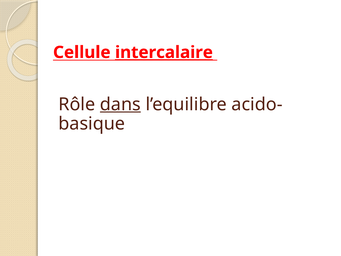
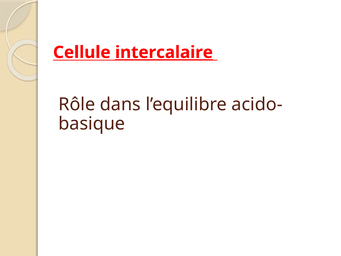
dans underline: present -> none (120, 104)
